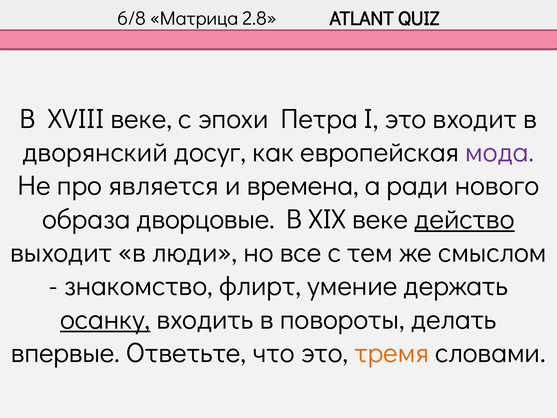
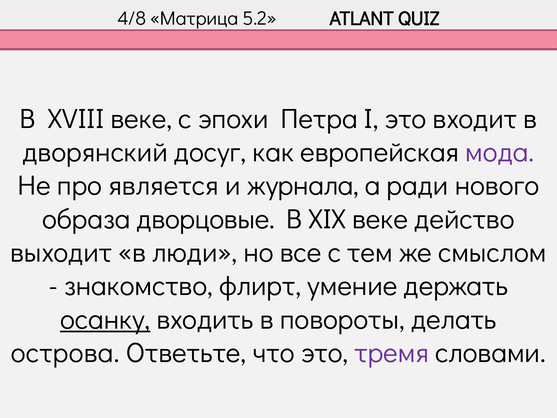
6/8: 6/8 -> 4/8 (132, 19)
2.8: 2.8 -> 5.2 (260, 19)
времена: времена -> журнала (303, 186)
действо underline: present -> none (464, 219)
впервые: впервые -> острова (65, 353)
тремя colour: orange -> purple (392, 353)
